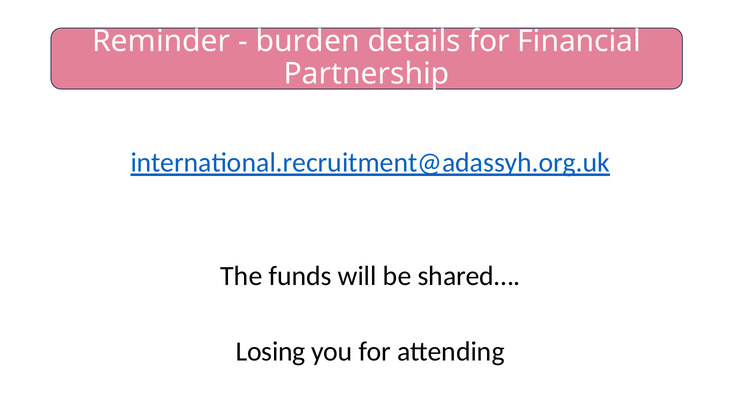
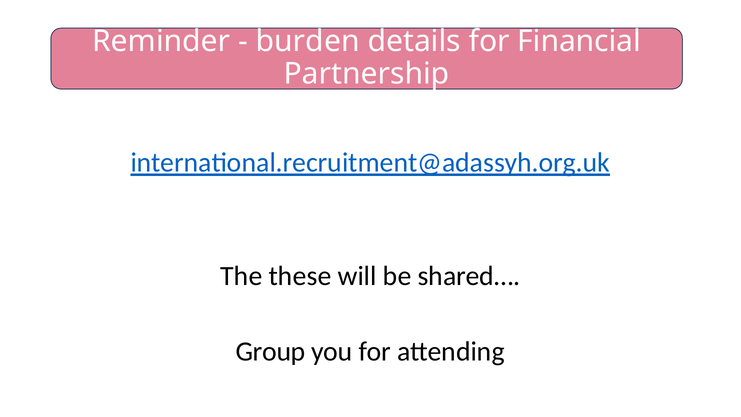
funds: funds -> these (300, 276)
Losing: Losing -> Group (271, 351)
